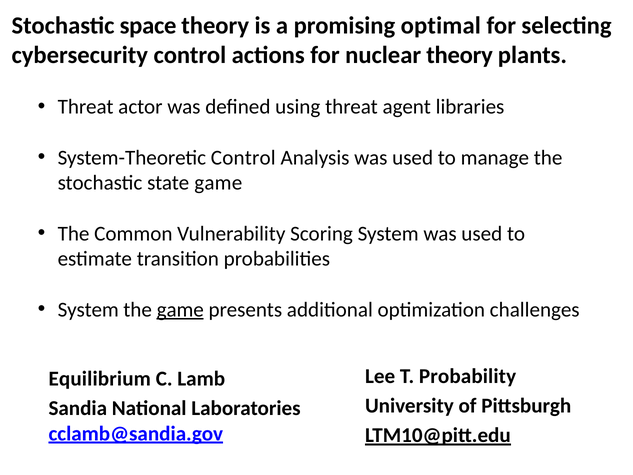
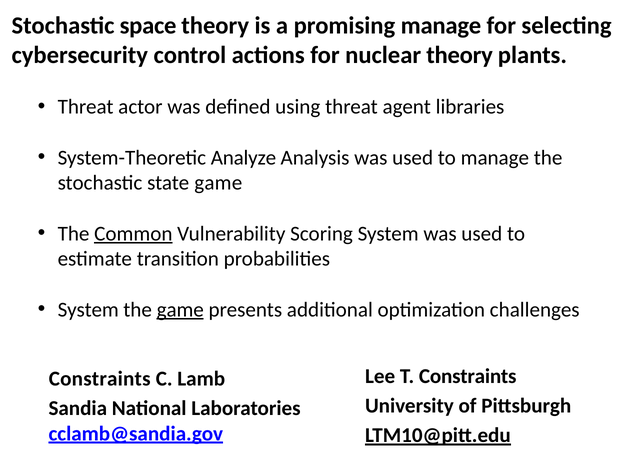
promising optimal: optimal -> manage (441, 26)
System-Theoretic Control: Control -> Analyze (243, 158)
Common underline: none -> present (133, 233)
T Probability: Probability -> Constraints (468, 376)
Equilibrium: Equilibrium -> Constraints (100, 378)
